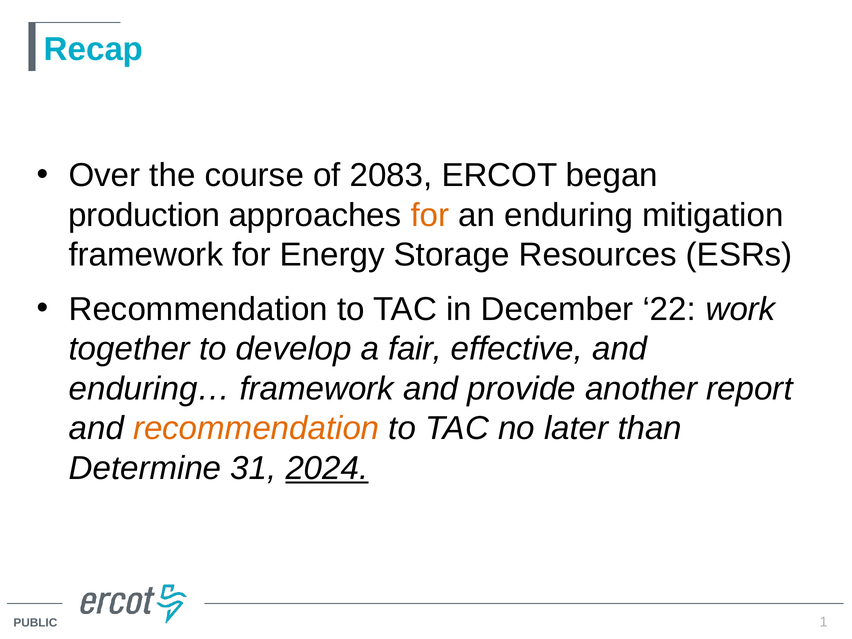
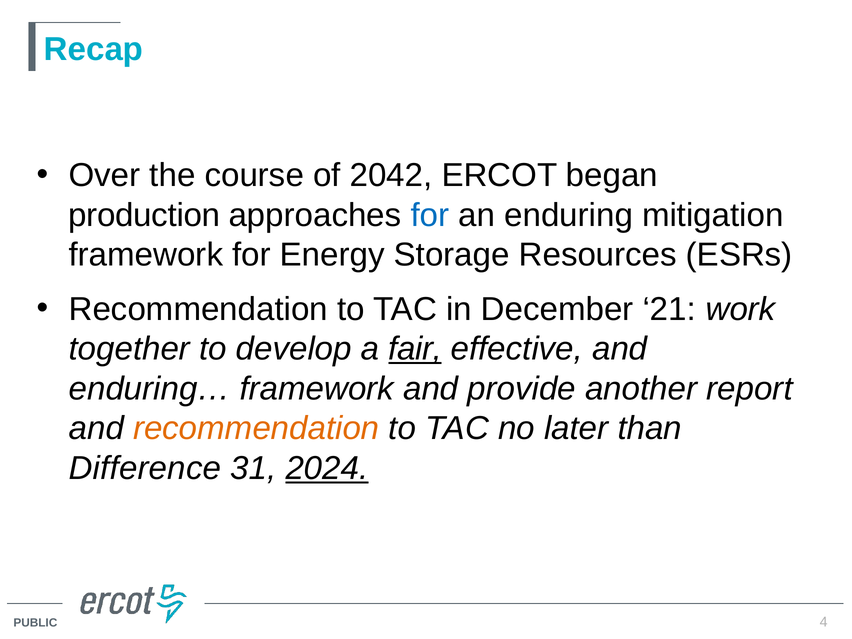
2083: 2083 -> 2042 (391, 175)
for colour: orange -> blue (430, 215)
22: 22 -> 21 (669, 309)
fair underline: none -> present (415, 349)
Determine: Determine -> Difference (145, 468)
1: 1 -> 4 (824, 622)
